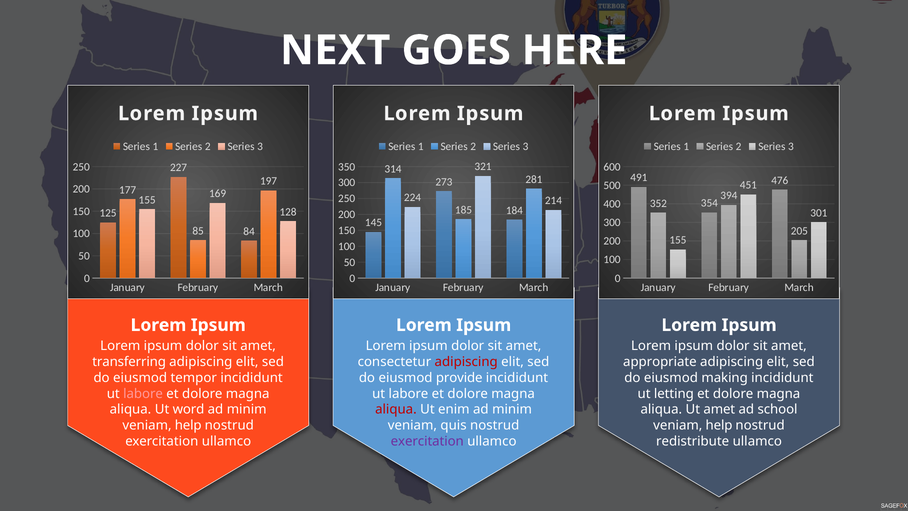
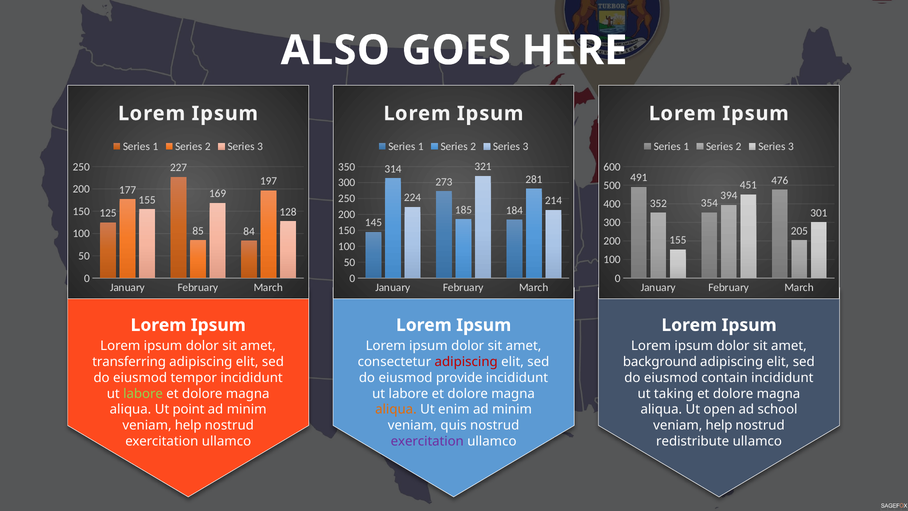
NEXT: NEXT -> ALSO (335, 50)
appropriate: appropriate -> background (660, 362)
making: making -> contain (725, 378)
labore colour: pink -> light green (143, 393)
letting: letting -> taking (674, 393)
word: word -> point (189, 409)
aliqua colour: red -> orange (396, 409)
Ut amet: amet -> open (719, 409)
